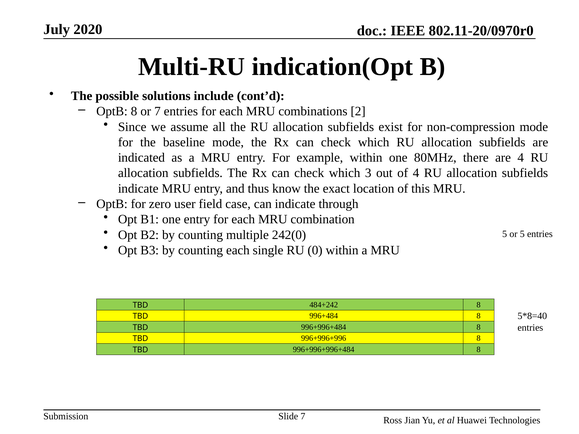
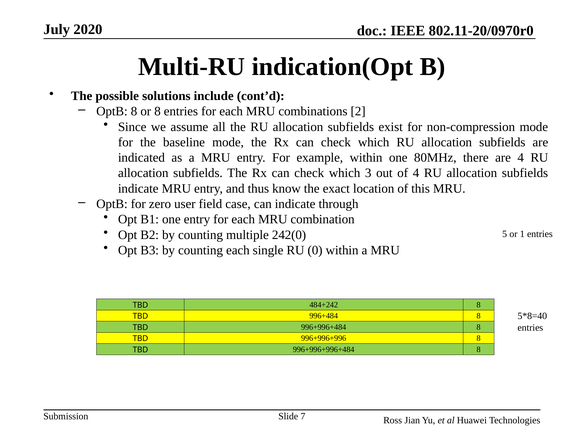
or 7: 7 -> 8 (157, 111)
or 5: 5 -> 1 (522, 234)
